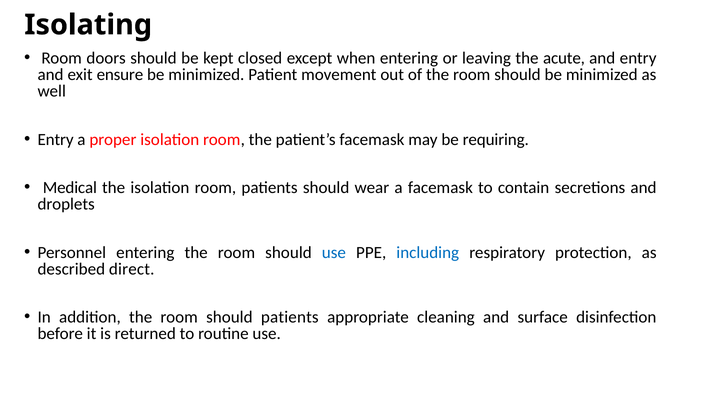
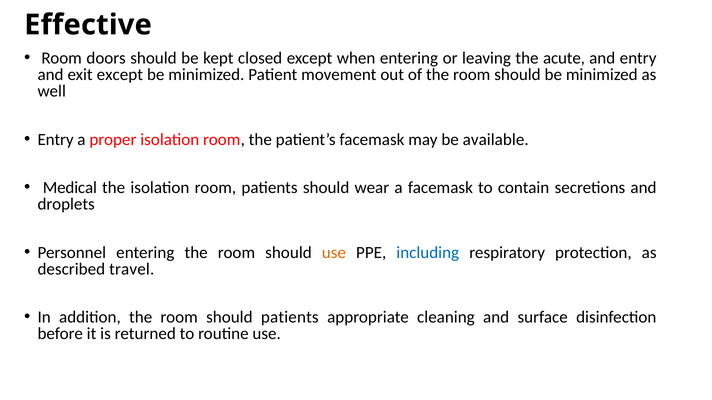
Isolating: Isolating -> Effective (88, 25)
exit ensure: ensure -> except (120, 75)
requiring: requiring -> available (496, 140)
use colour: blue -> orange (334, 253)
direct: direct -> travel (132, 269)
